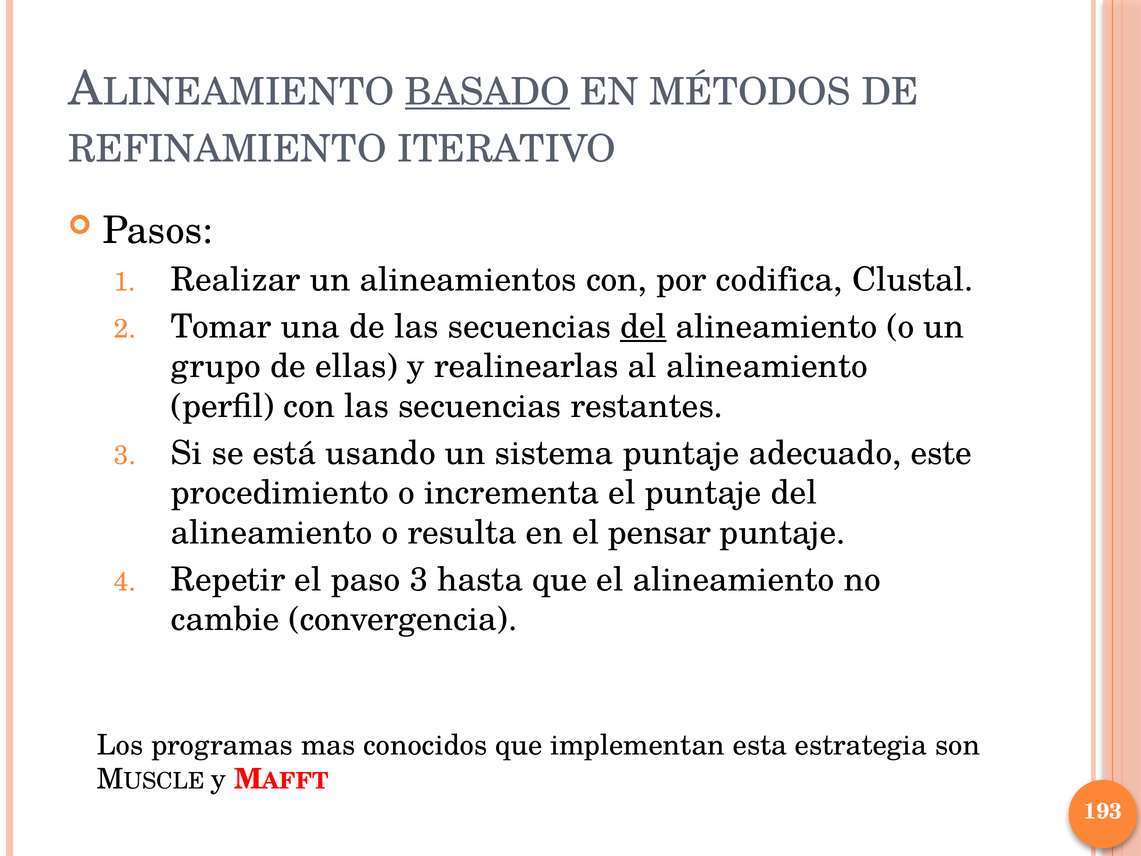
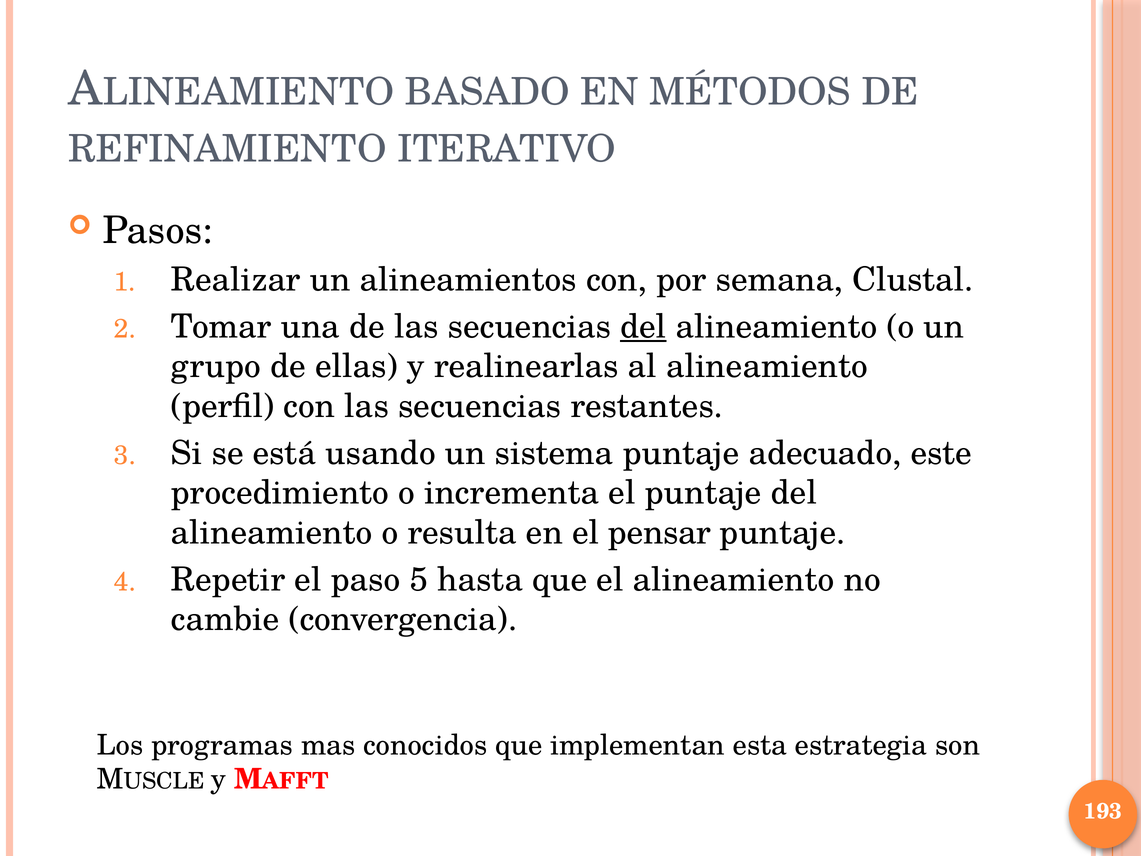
BASADO underline: present -> none (487, 92)
codifica: codifica -> semana (779, 280)
paso 3: 3 -> 5 (419, 579)
